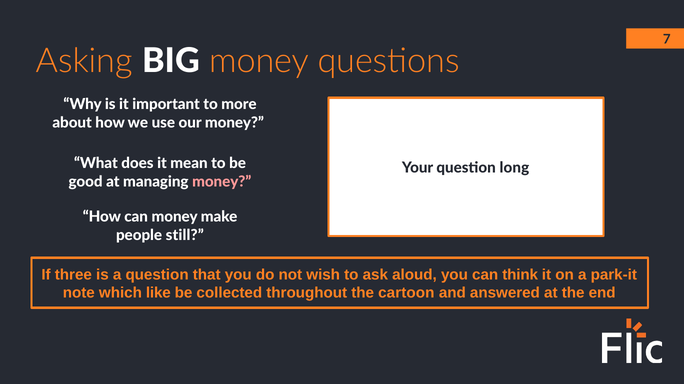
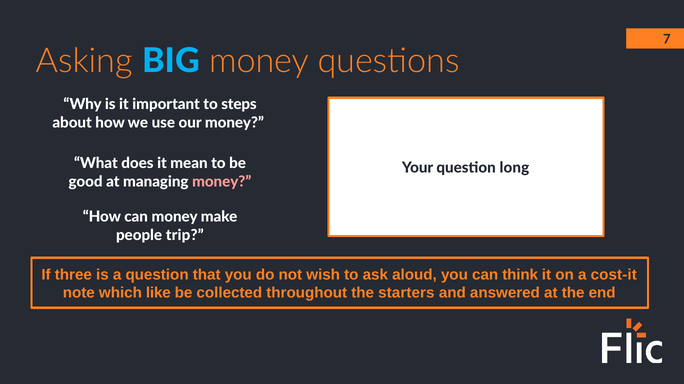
BIG colour: white -> light blue (171, 61)
more: more -> steps (239, 105)
still: still -> trip (185, 236)
park-it: park-it -> cost-it (614, 275)
cartoon: cartoon -> starters (406, 293)
